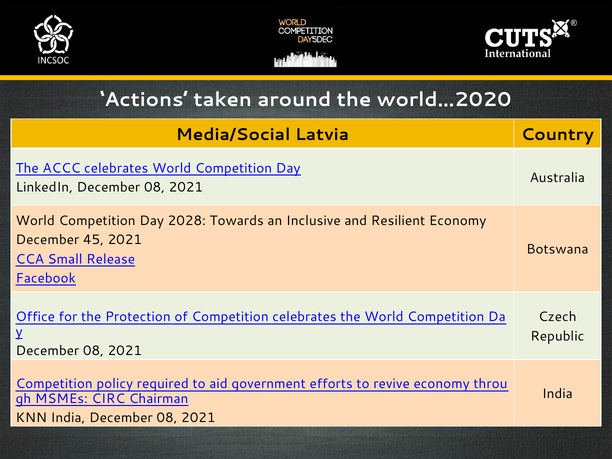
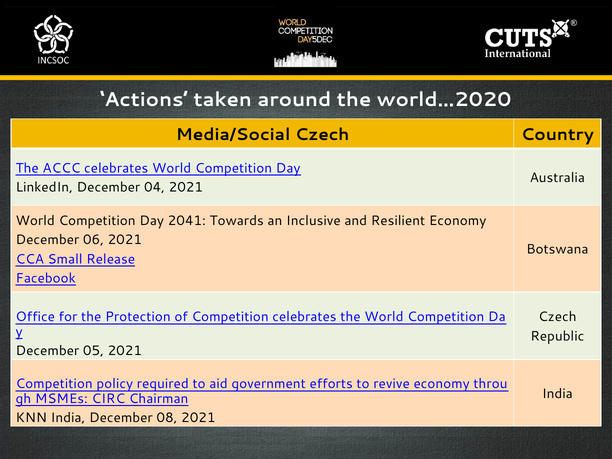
Media/Social Latvia: Latvia -> Czech (322, 135)
LinkedIn December 08: 08 -> 04 (155, 187)
2028: 2028 -> 2041 (187, 221)
45: 45 -> 06 (93, 240)
08: 08 -> 05 (93, 351)
